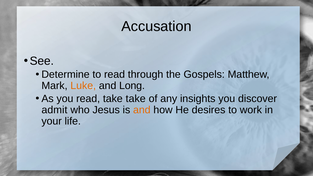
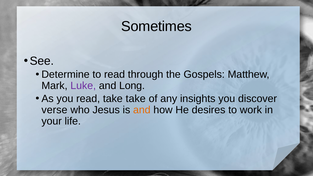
Accusation: Accusation -> Sometimes (157, 26)
Luke colour: orange -> purple (83, 86)
admit: admit -> verse (54, 110)
